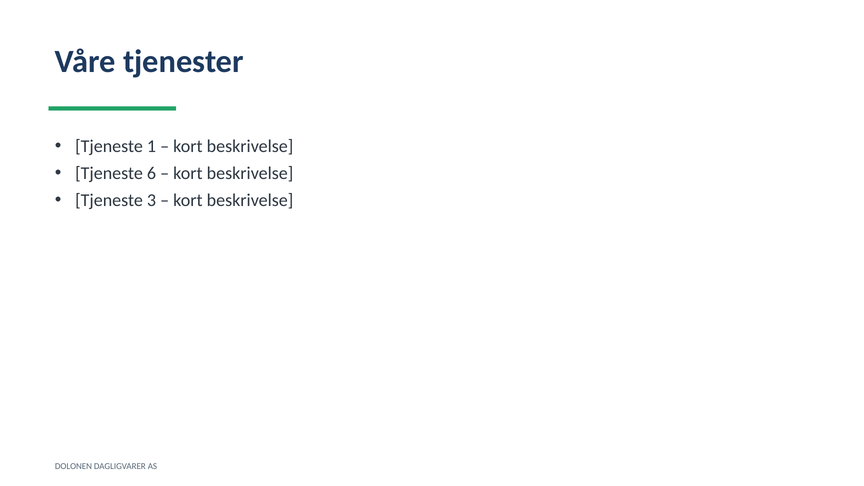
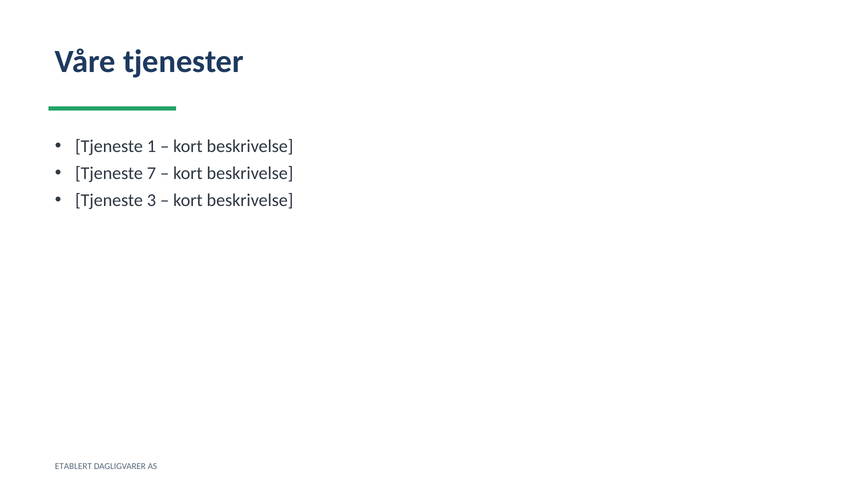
6: 6 -> 7 (151, 173)
DOLONEN: DOLONEN -> ETABLERT (73, 466)
